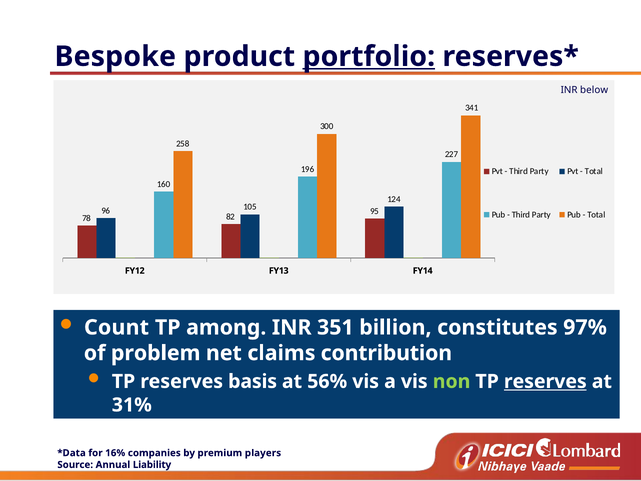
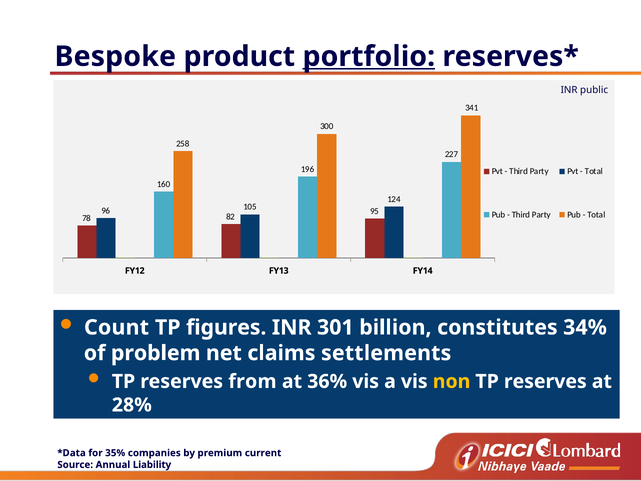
below: below -> public (594, 90)
among: among -> figures (226, 327)
351: 351 -> 301 (335, 327)
97%: 97% -> 34% (585, 327)
contribution: contribution -> settlements (386, 353)
basis: basis -> from (252, 381)
56%: 56% -> 36% (327, 381)
non colour: light green -> yellow (452, 381)
reserves underline: present -> none (545, 381)
31%: 31% -> 28% (132, 405)
16%: 16% -> 35% (115, 453)
players: players -> current (263, 453)
